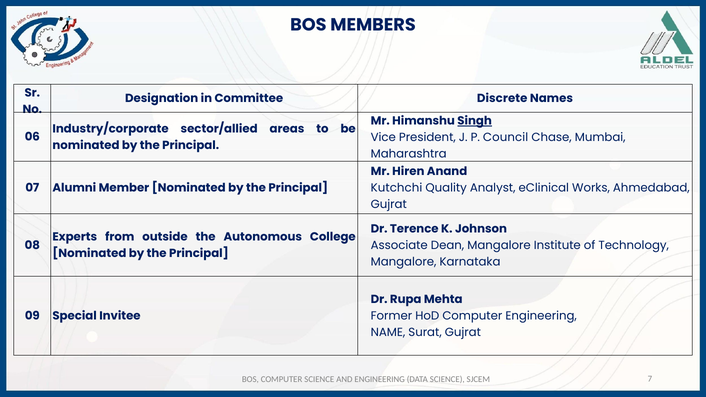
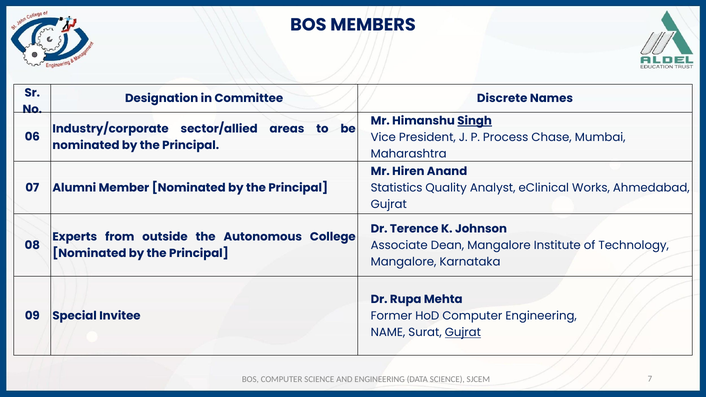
Council: Council -> Process (506, 137)
Kutchchi: Kutchchi -> Statistics (397, 188)
Gujrat underline: none -> present (463, 333)
